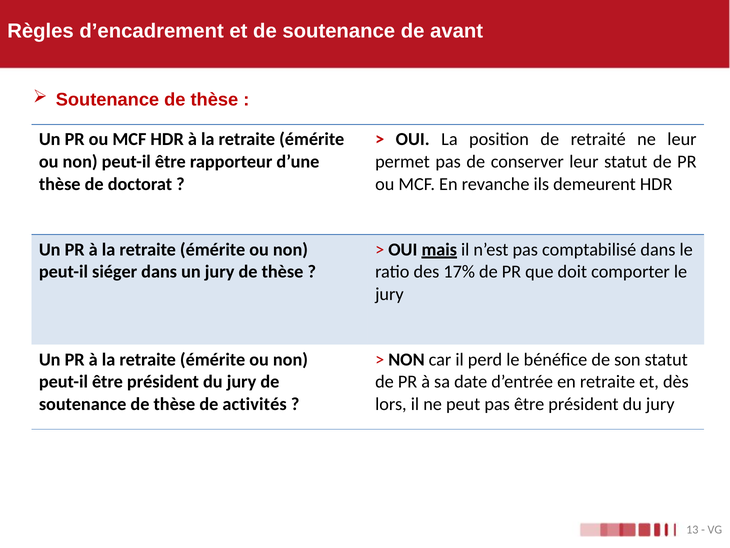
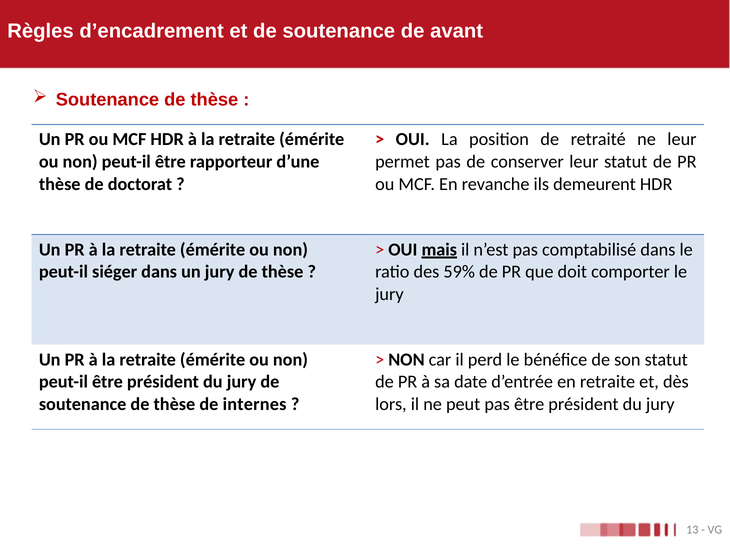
17%: 17% -> 59% (459, 272)
activités: activités -> internes (255, 404)
